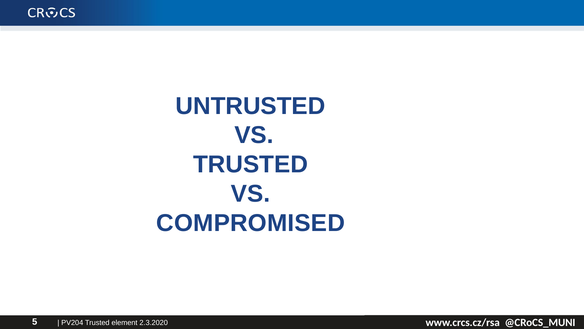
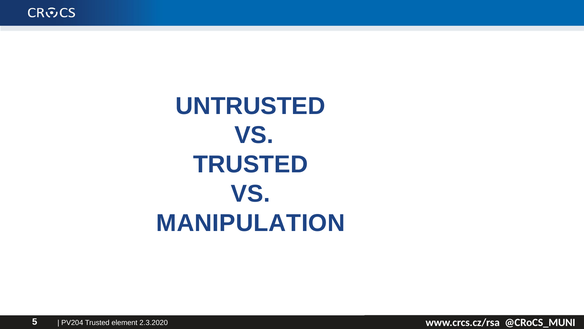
COMPROMISED: COMPROMISED -> MANIPULATION (251, 223)
